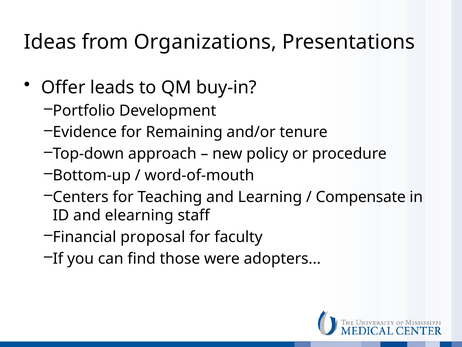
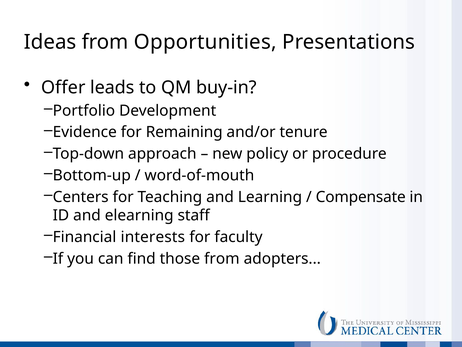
Organizations: Organizations -> Opportunities (205, 42)
proposal: proposal -> interests (153, 237)
those were: were -> from (222, 258)
